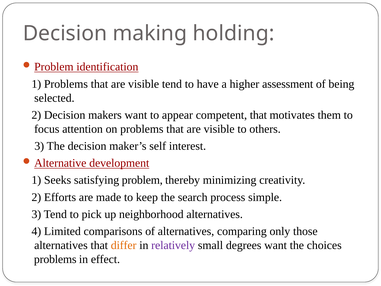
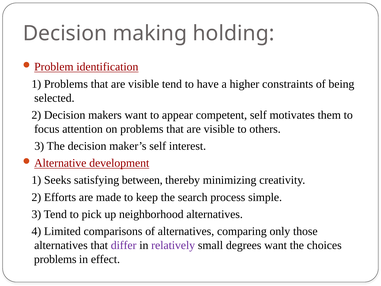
assessment: assessment -> constraints (288, 84)
competent that: that -> self (258, 115)
problem: problem -> between (142, 180)
differ colour: orange -> purple (124, 245)
